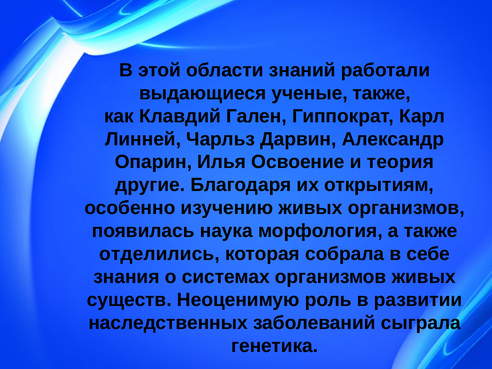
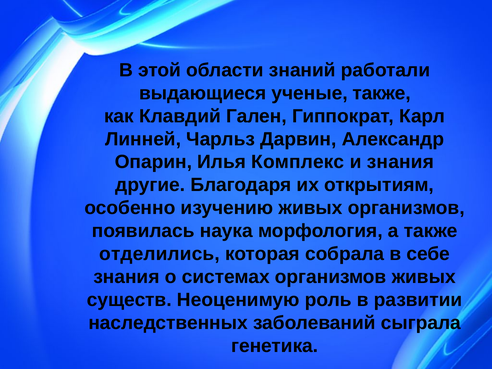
Освоение: Освоение -> Комплекс (298, 162)
и теория: теория -> знания (400, 162)
